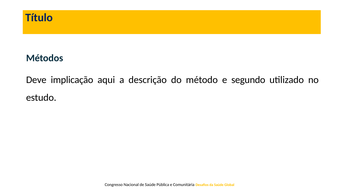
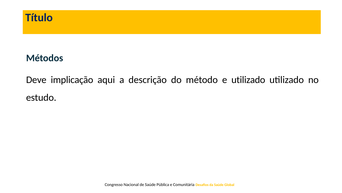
e segundo: segundo -> utilizado (248, 79)
